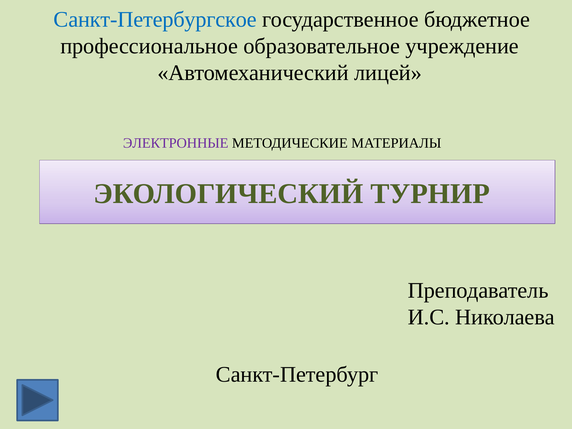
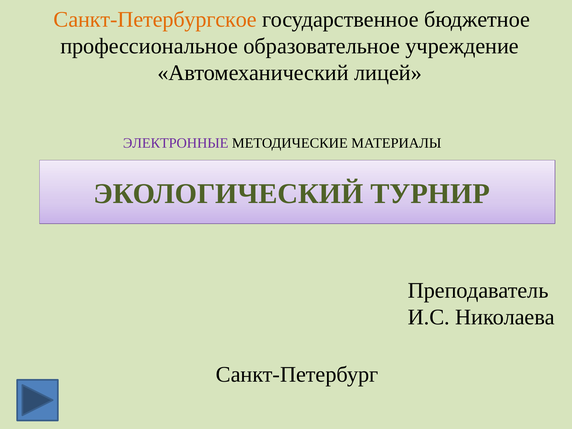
Санкт-Петербургское colour: blue -> orange (155, 20)
